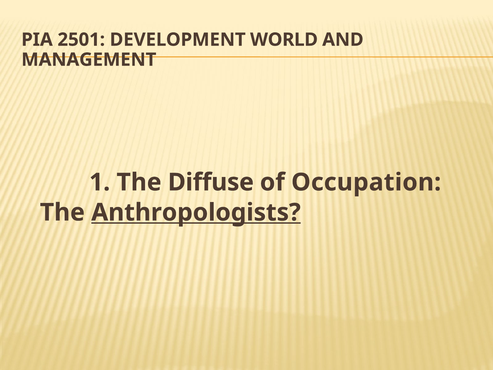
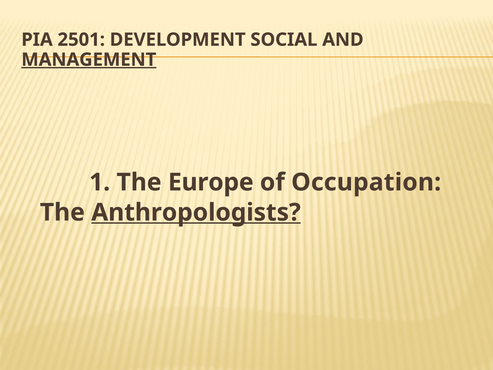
WORLD: WORLD -> SOCIAL (284, 40)
MANAGEMENT underline: none -> present (89, 60)
Diffuse: Diffuse -> Europe (211, 182)
